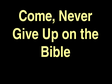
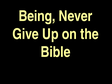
Come: Come -> Being (37, 16)
